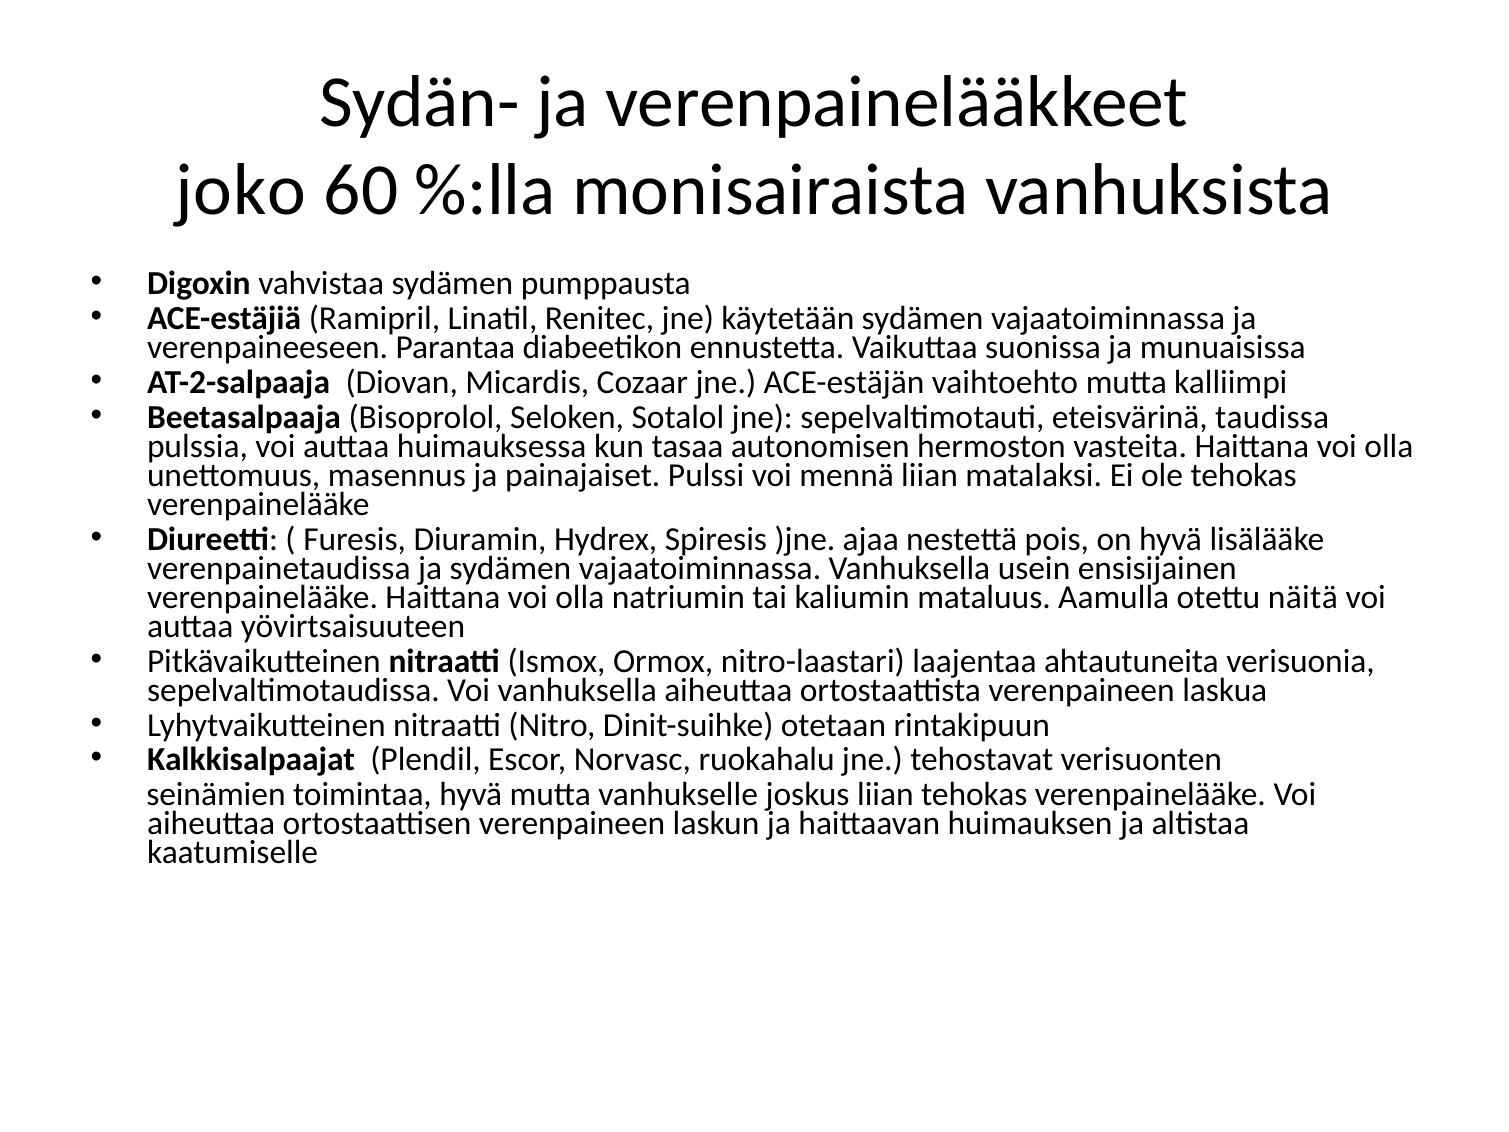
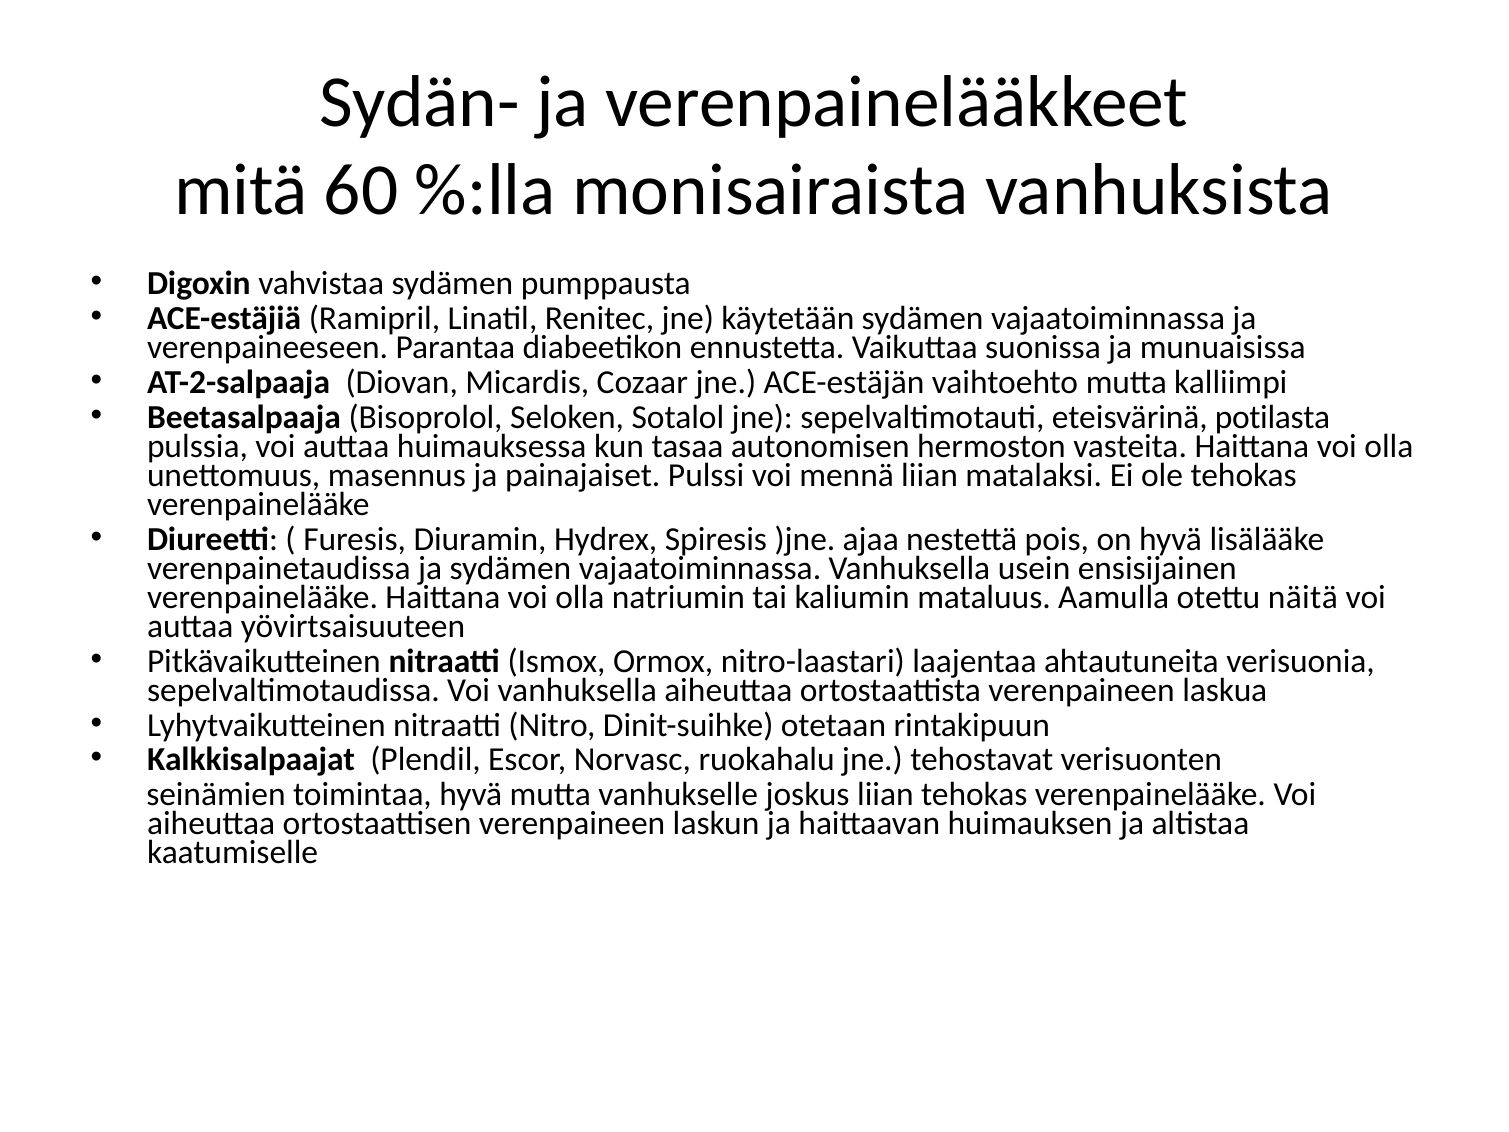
joko: joko -> mitä (241, 190)
taudissa: taudissa -> potilasta (1273, 417)
